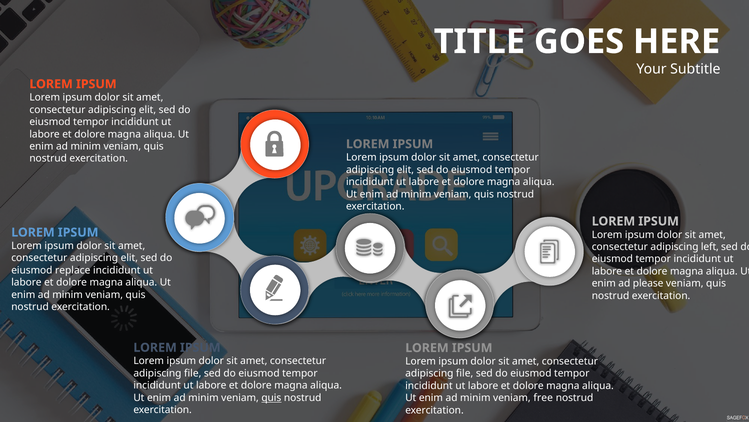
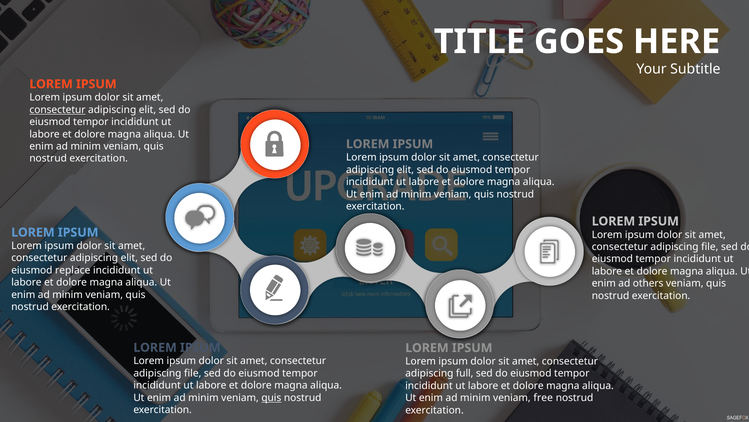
consectetur underline: none -> present (57, 110)
left: left -> file (710, 246)
please: please -> others (648, 283)
file: file -> full (465, 373)
